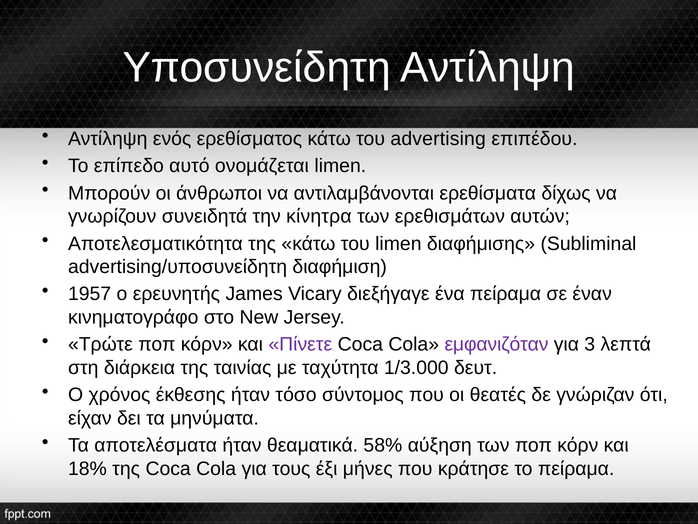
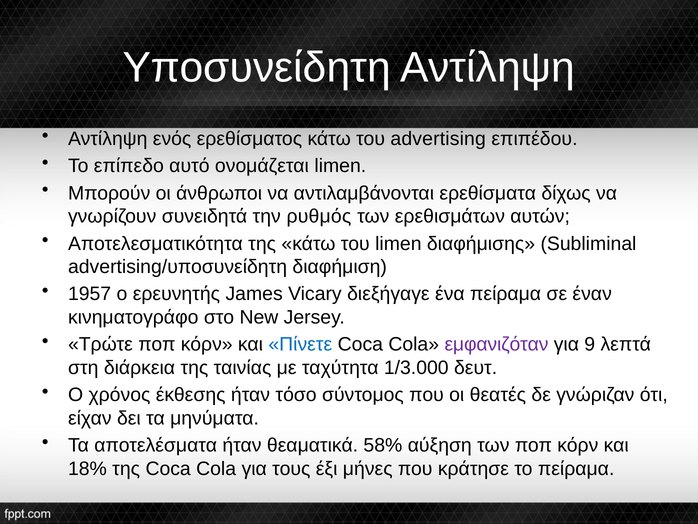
κίνητρα: κίνητρα -> ρυθμός (319, 216)
Πίνετε colour: purple -> blue (300, 344)
3: 3 -> 9 (590, 344)
